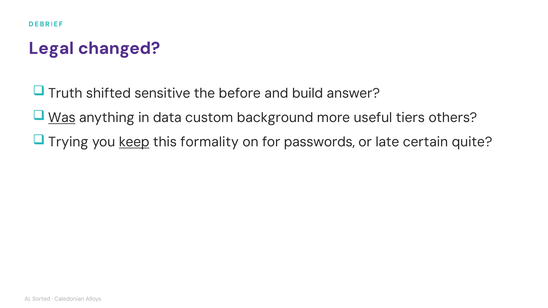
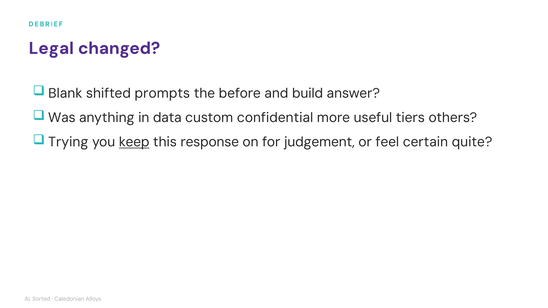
Truth: Truth -> Blank (65, 93)
sensitive: sensitive -> prompts (162, 93)
Was underline: present -> none (62, 118)
background: background -> confidential (275, 118)
formality: formality -> response (210, 142)
passwords: passwords -> judgement (319, 142)
late: late -> feel (387, 142)
